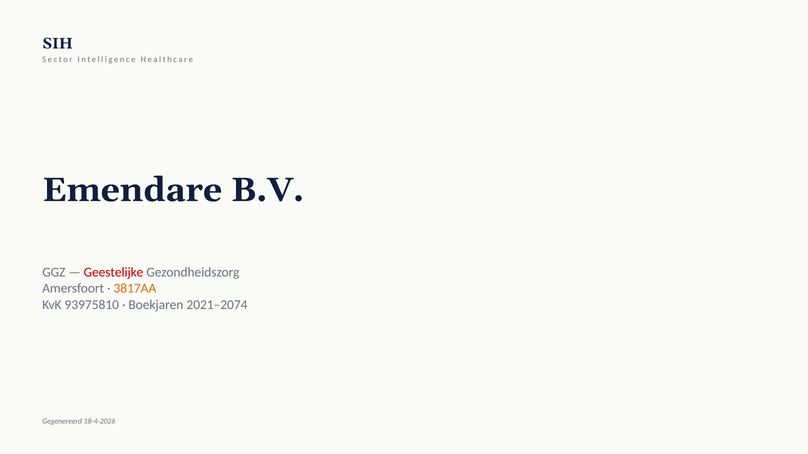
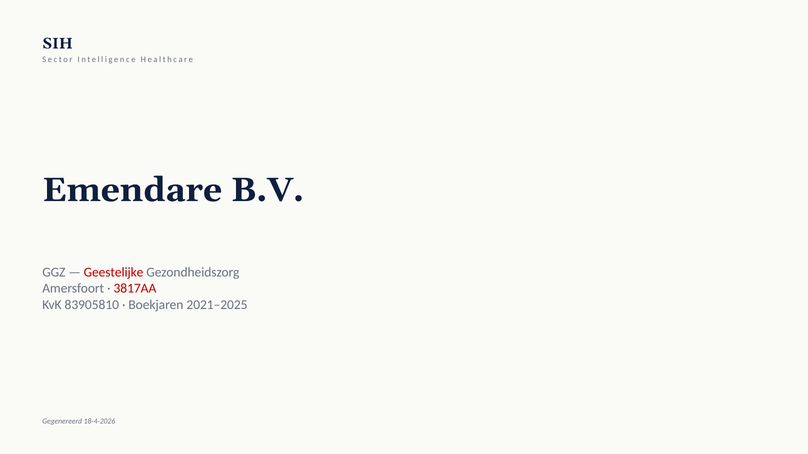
3817AA colour: orange -> red (135, 289)
93975810: 93975810 -> 83905810 (92, 305)
2021–2074: 2021–2074 -> 2021–2025 (217, 305)
